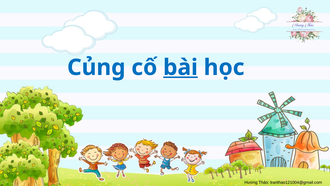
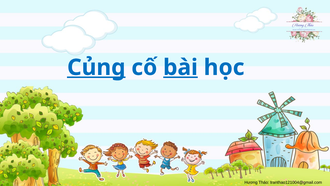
Củng underline: none -> present (96, 67)
